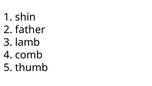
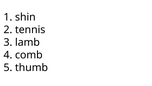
father: father -> tennis (30, 30)
